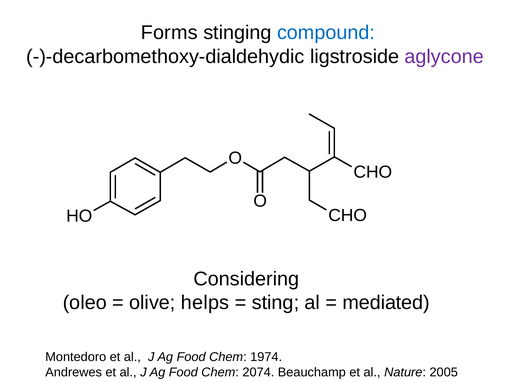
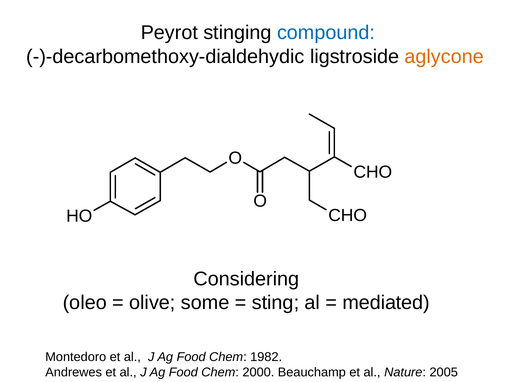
Forms: Forms -> Peyrot (169, 33)
aglycone colour: purple -> orange (444, 57)
helps: helps -> some (205, 303)
1974: 1974 -> 1982 (266, 357)
2074: 2074 -> 2000 (258, 373)
